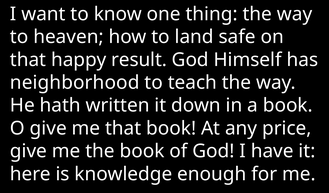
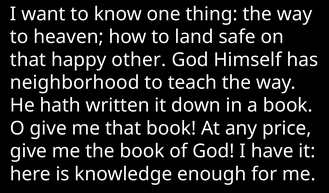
result: result -> other (139, 60)
